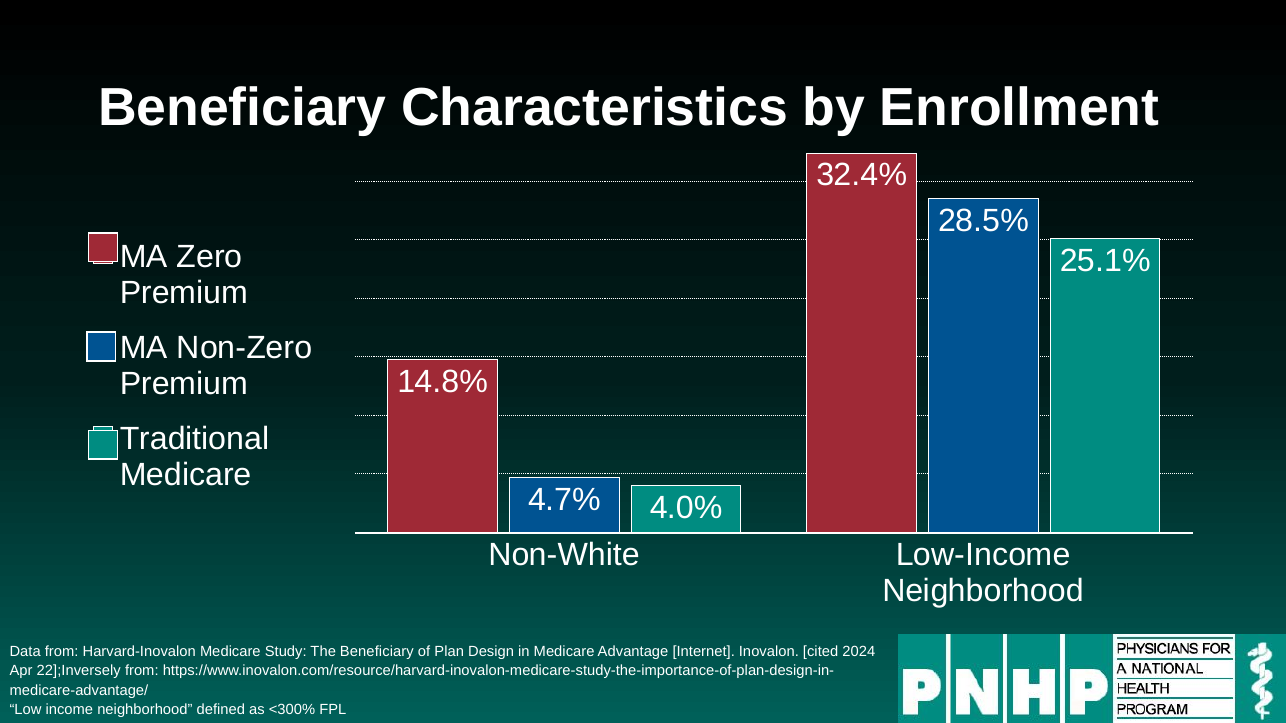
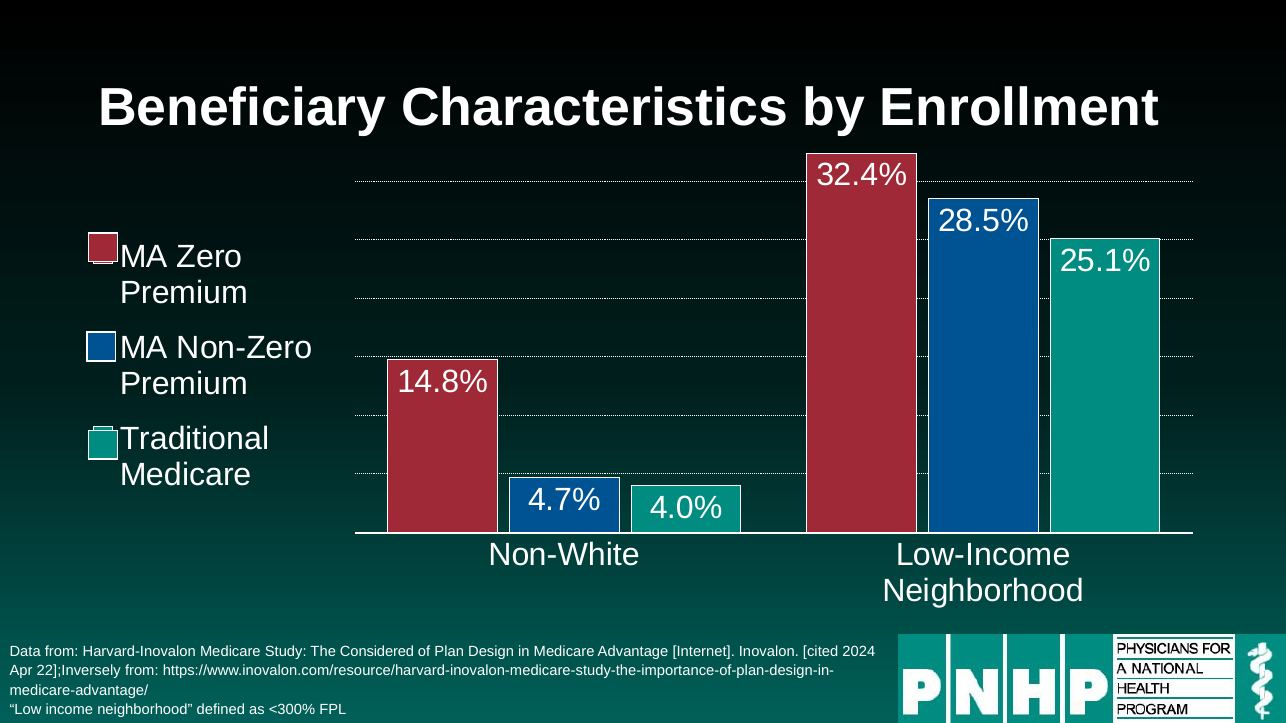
The Beneficiary: Beneficiary -> Considered (377, 652)
